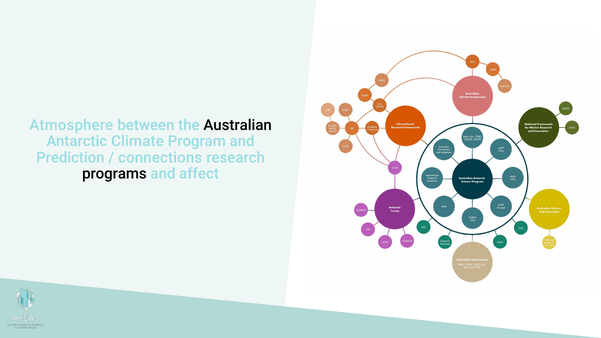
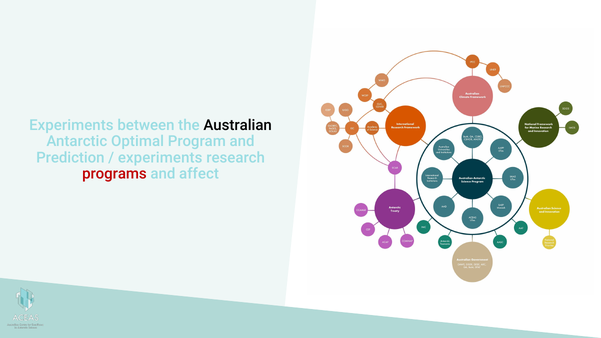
Atmosphere: Atmosphere -> Experiments (71, 125)
Climate: Climate -> Optimal (138, 141)
connections: connections -> experiments (160, 158)
programs colour: black -> red (114, 174)
